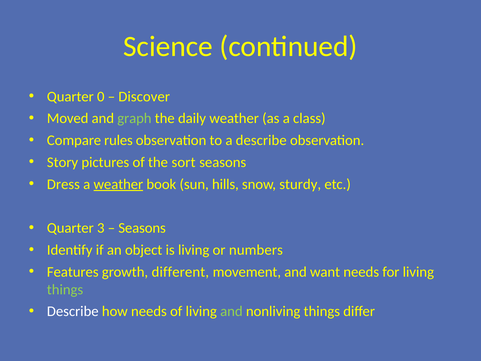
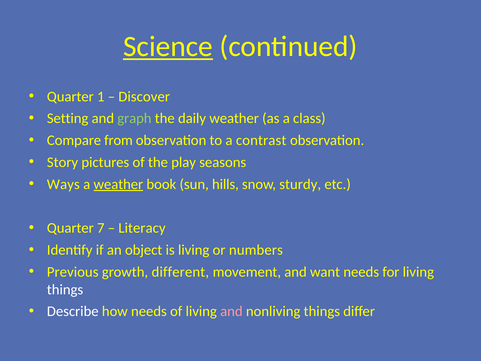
Science underline: none -> present (168, 47)
0: 0 -> 1 (101, 96)
Moved: Moved -> Setting (68, 118)
rules: rules -> from (118, 140)
a describe: describe -> contrast (261, 140)
sort: sort -> play (184, 162)
Dress: Dress -> Ways (63, 184)
3: 3 -> 7 (101, 228)
Seasons: Seasons -> Literacy (142, 228)
Features: Features -> Previous (73, 272)
things colour: light green -> white (65, 289)
and colour: light green -> pink (231, 311)
